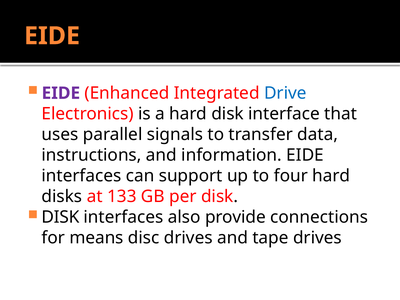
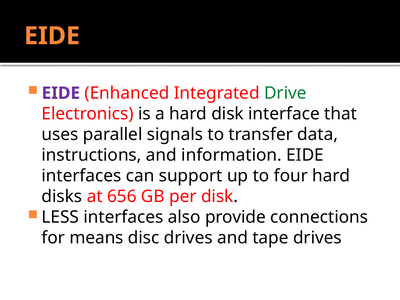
Drive colour: blue -> green (285, 93)
133: 133 -> 656 (122, 197)
DISK: DISK -> LESS (60, 217)
